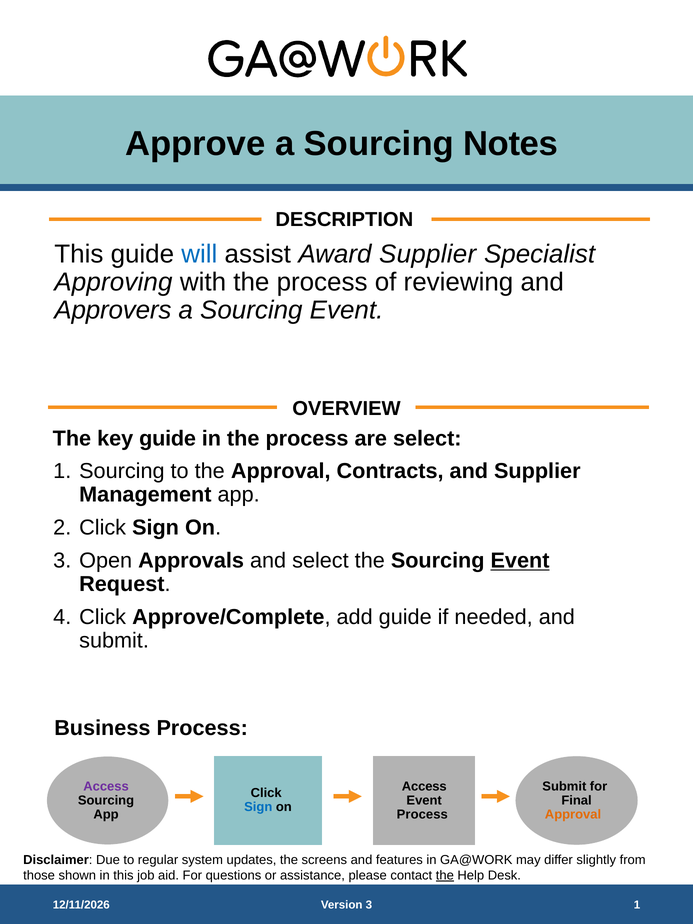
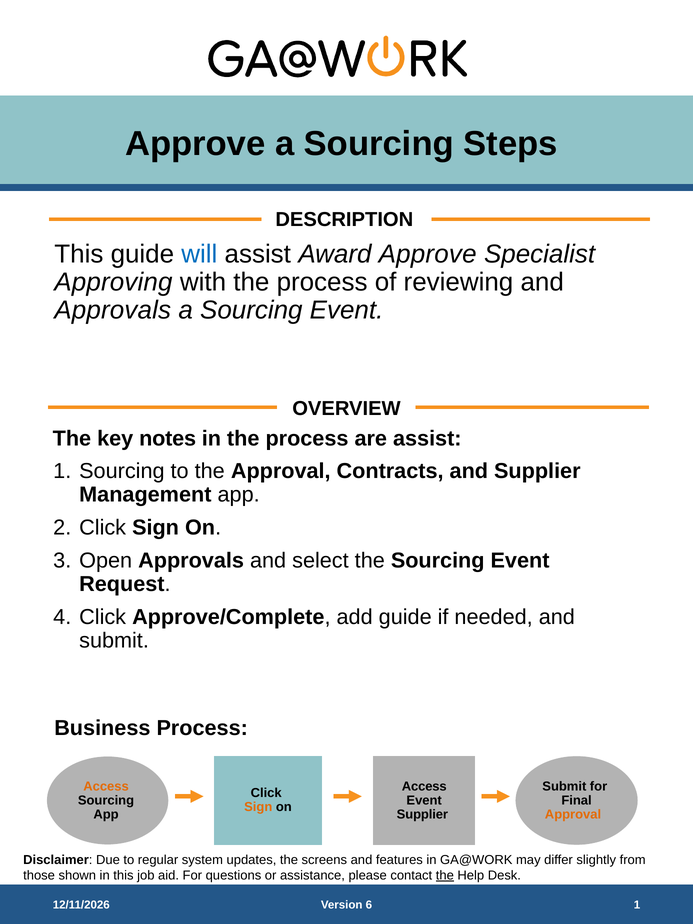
Notes: Notes -> Steps (511, 144)
Award Supplier: Supplier -> Approve (428, 254)
Approvers: Approvers -> Approvals (113, 310)
key guide: guide -> notes (168, 439)
are select: select -> assist (427, 439)
Event underline: present -> none (520, 561)
Access colour: purple -> orange (106, 786)
Sign colour: blue -> orange (258, 807)
Process: Process -> Supplier (422, 814)
Version 3: 3 -> 6 (369, 905)
